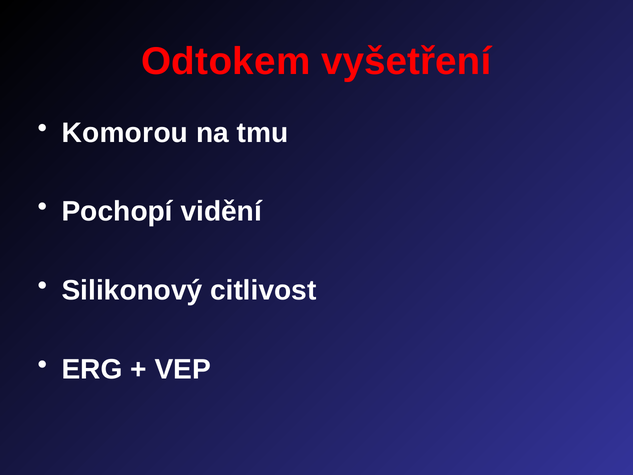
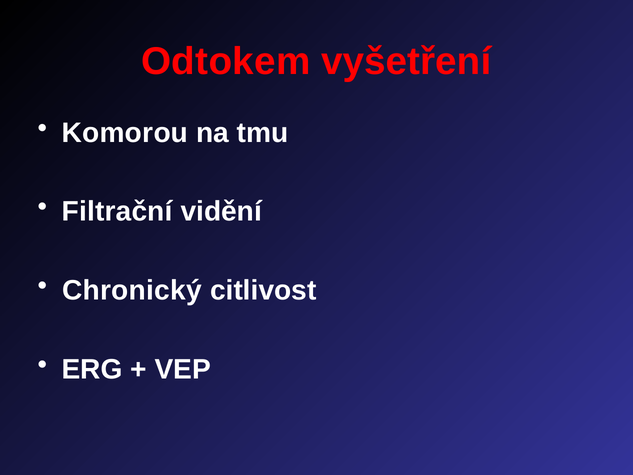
Pochopí: Pochopí -> Filtrační (117, 212)
Silikonový: Silikonový -> Chronický (132, 290)
